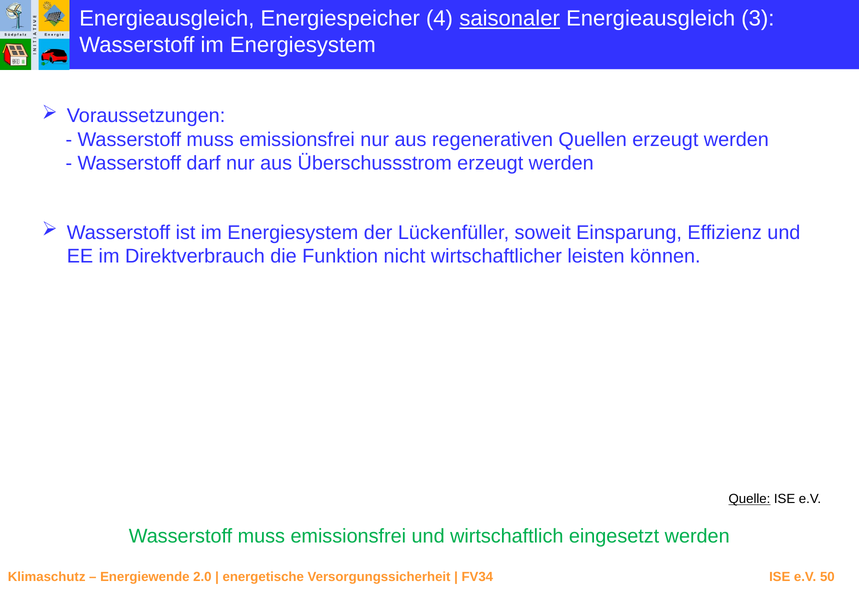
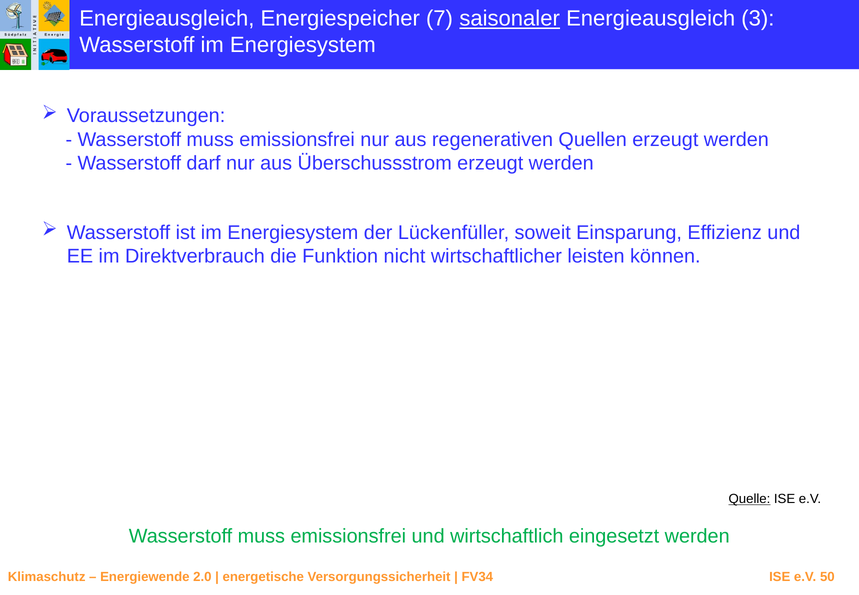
4: 4 -> 7 (439, 19)
